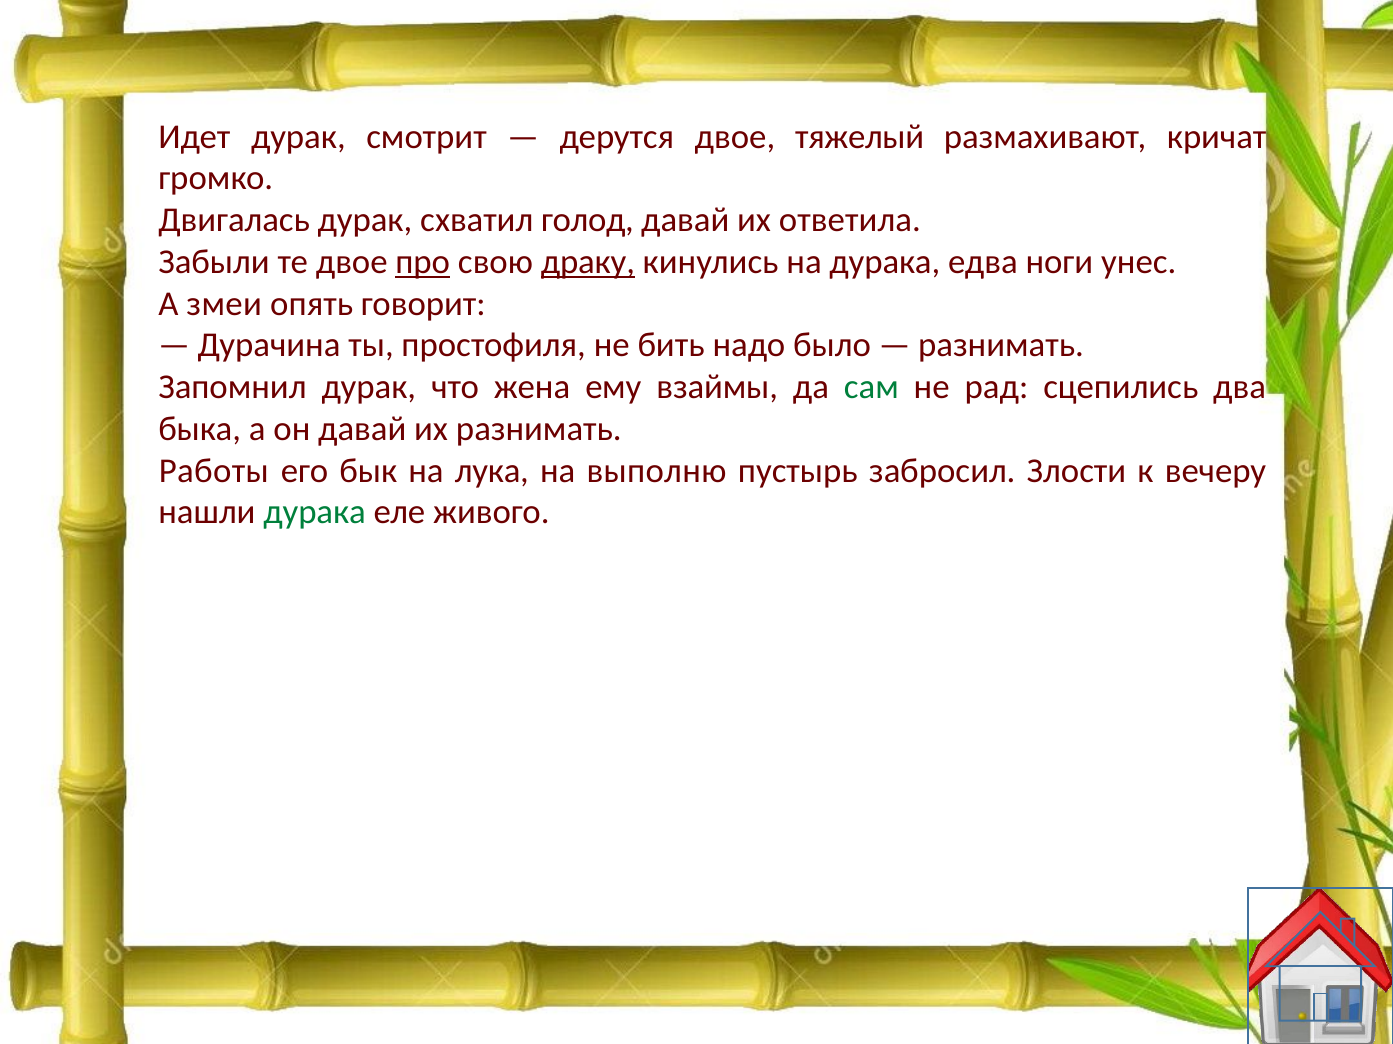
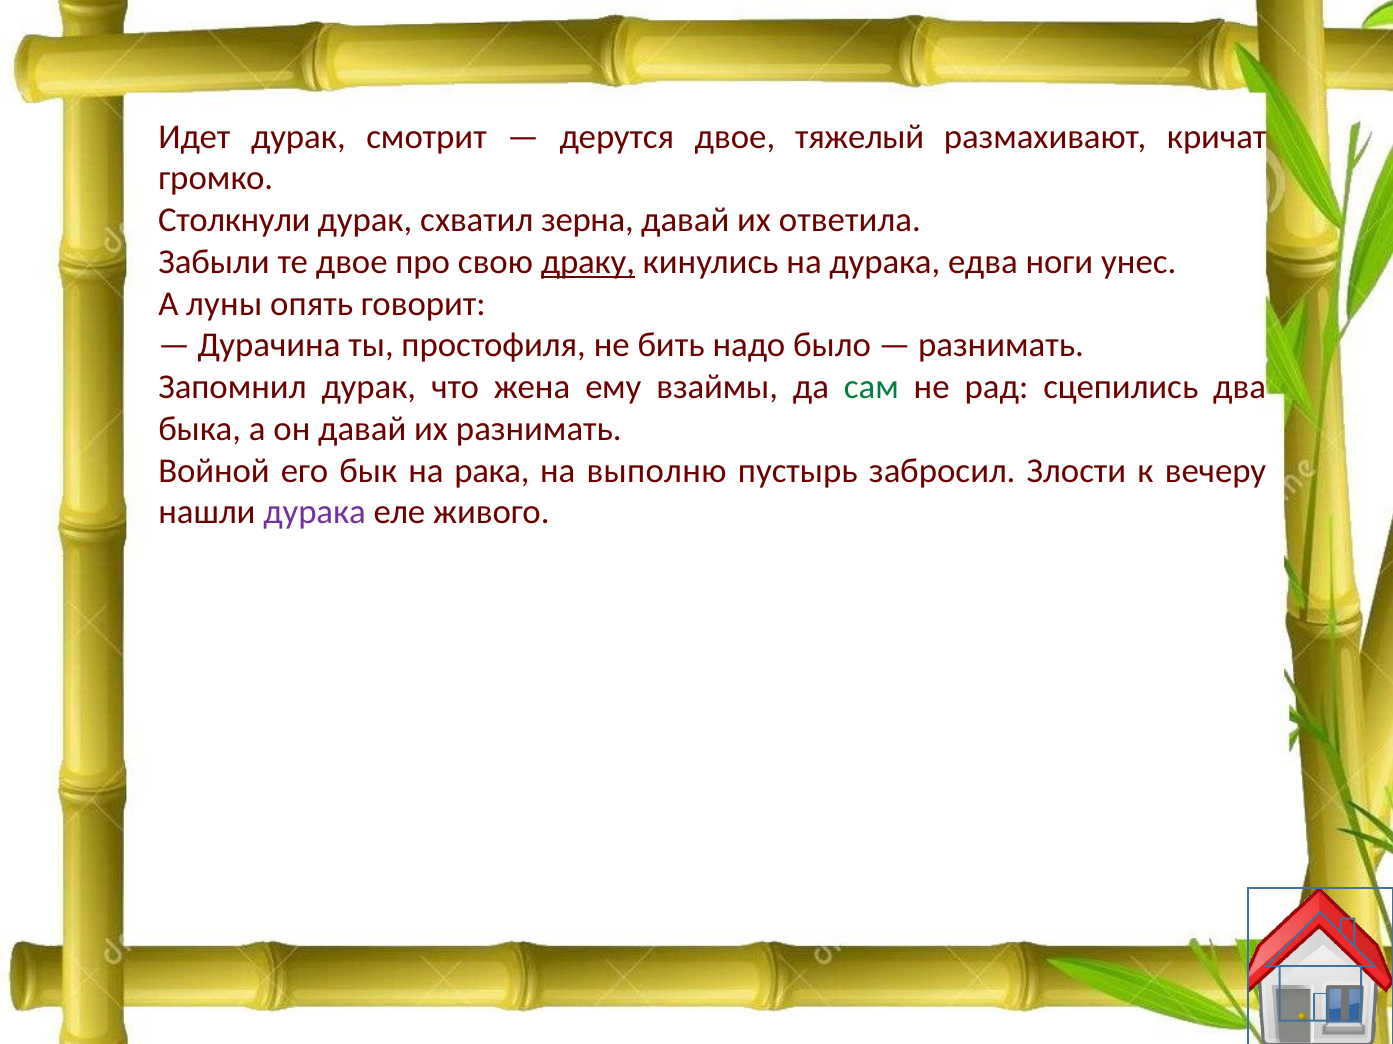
Двигалась: Двигалась -> Столкнули (234, 220)
голод: голод -> зерна (587, 220)
про underline: present -> none (423, 262)
змеи: змеи -> луны (224, 304)
Работы: Работы -> Войной (214, 471)
лука: лука -> рака (492, 471)
дурака colour: green -> purple (315, 513)
